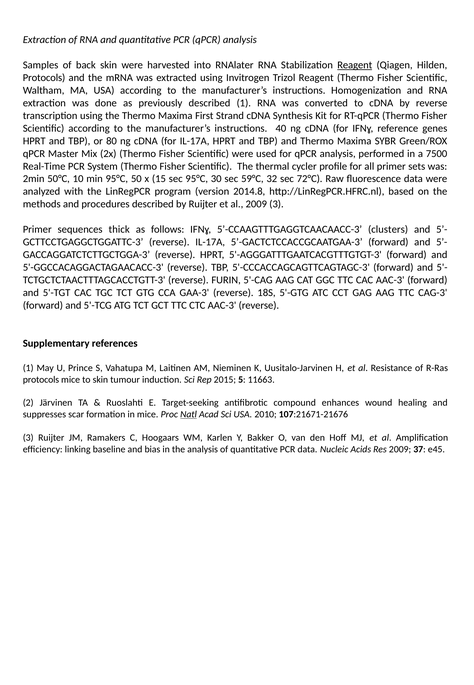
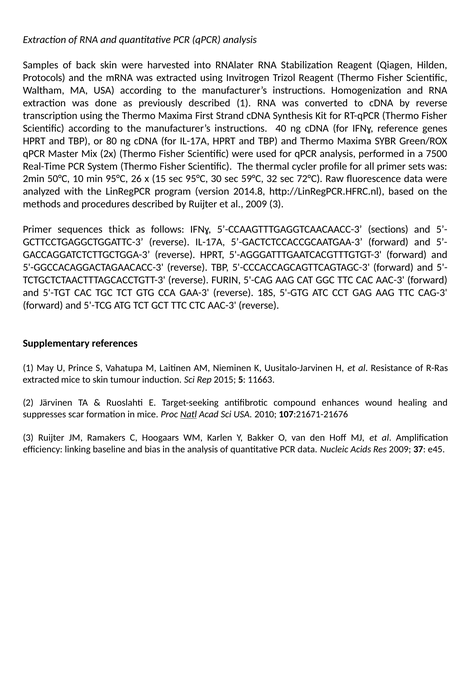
Reagent underline: present -> none (355, 65)
50: 50 -> 26 (136, 179)
clusters: clusters -> sections (388, 229)
protocols: protocols -> extracted (41, 379)
